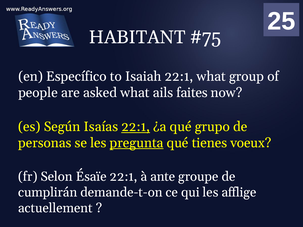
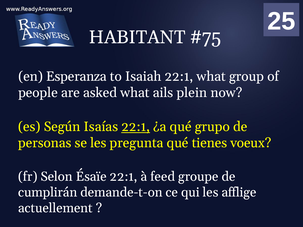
Específico: Específico -> Esperanza (76, 77)
faites: faites -> plein (192, 93)
pregunta underline: present -> none (137, 143)
ante: ante -> feed (163, 177)
